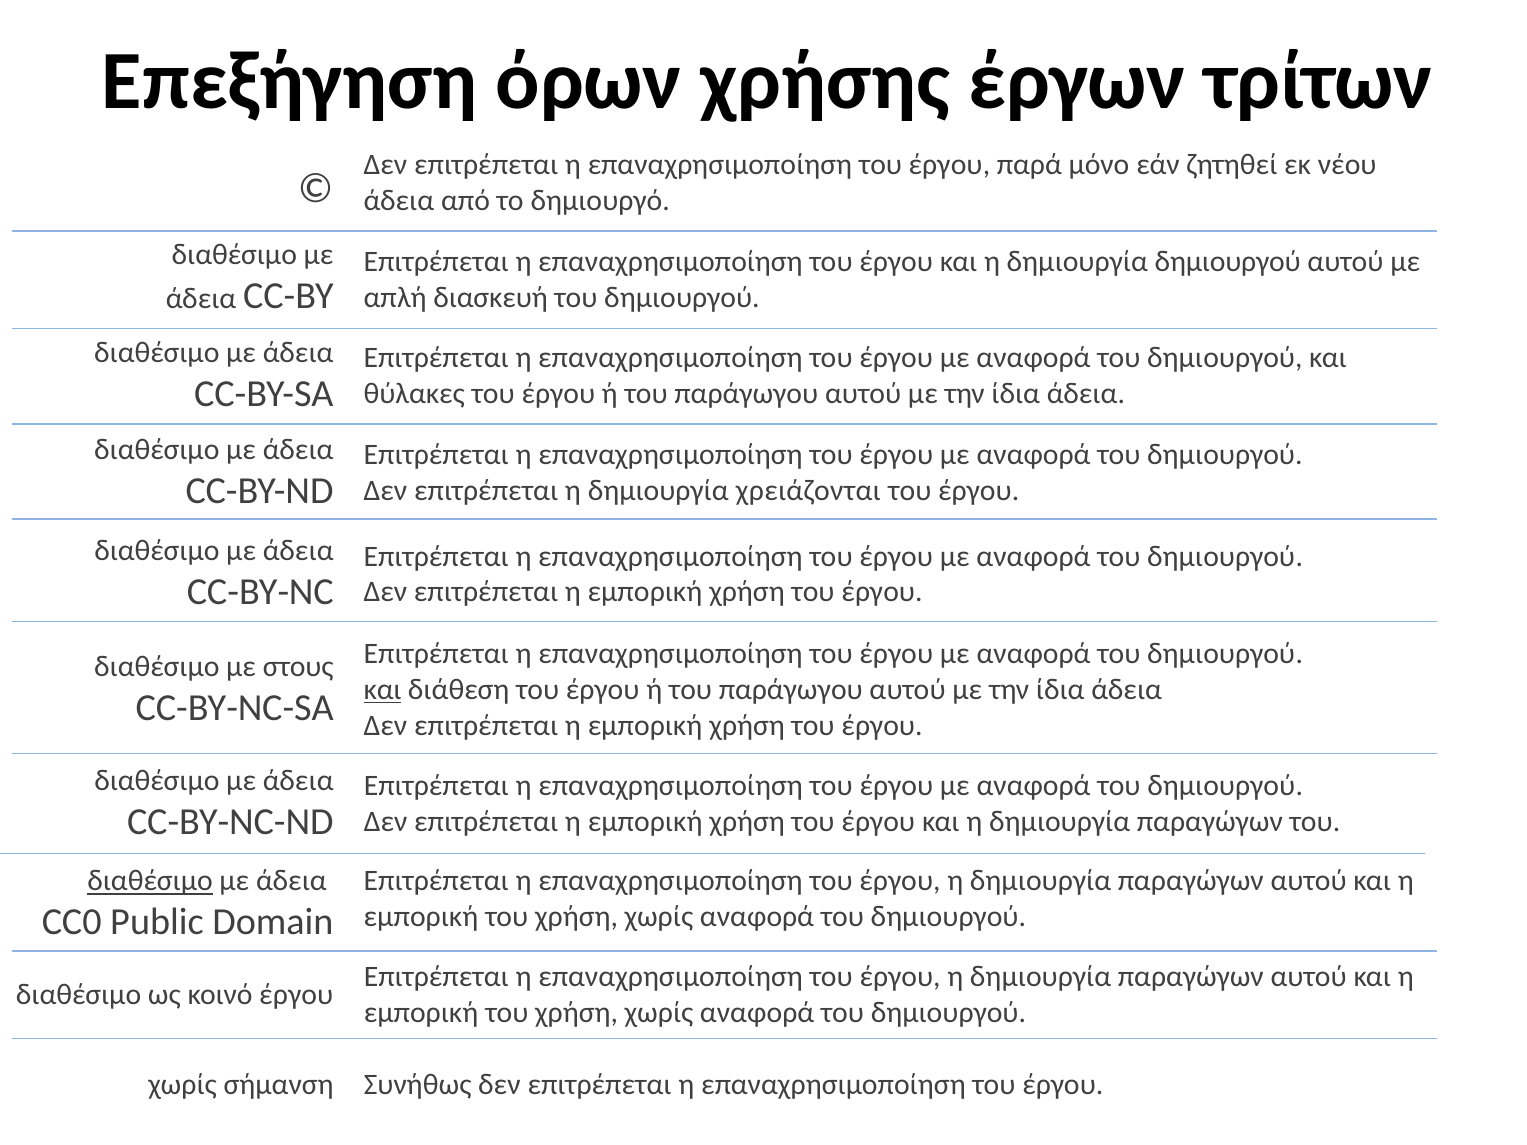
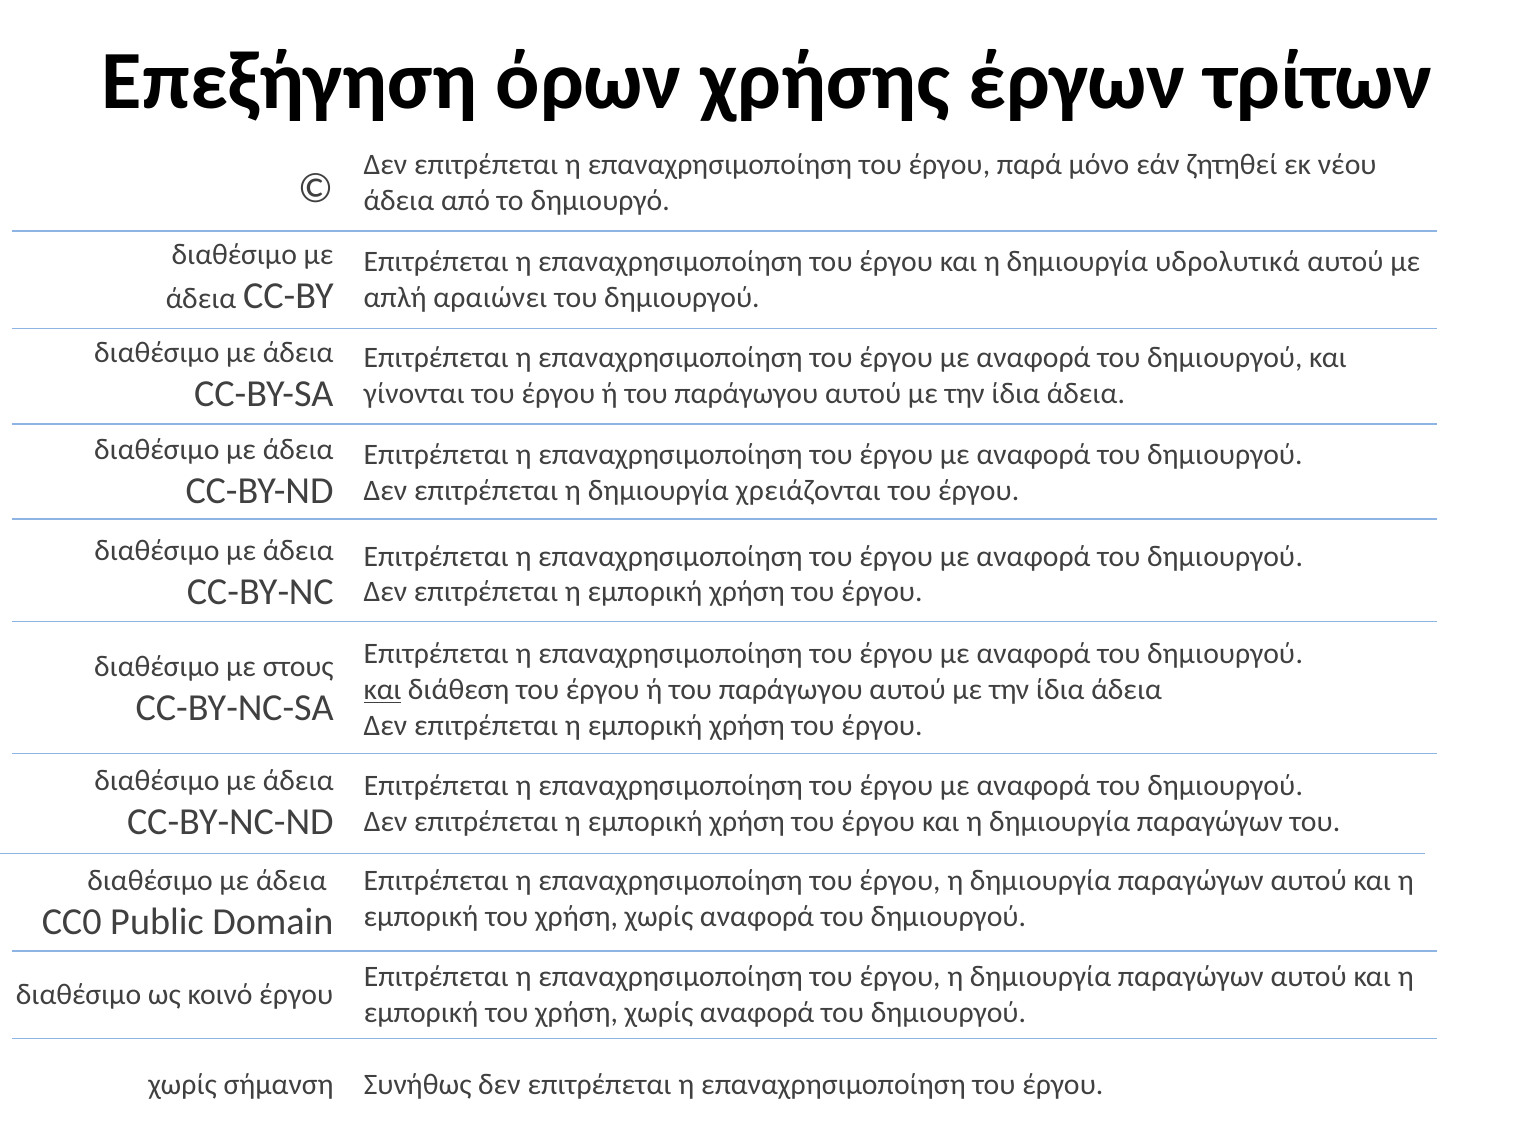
δημιουργία δημιουργού: δημιουργού -> υδρολυτικά (1227, 262)
διασκευή: διασκευή -> αραιώνει (490, 297)
θύλακες: θύλακες -> γίνονται (414, 394)
διαθέσιμο underline: present -> none (150, 881)
